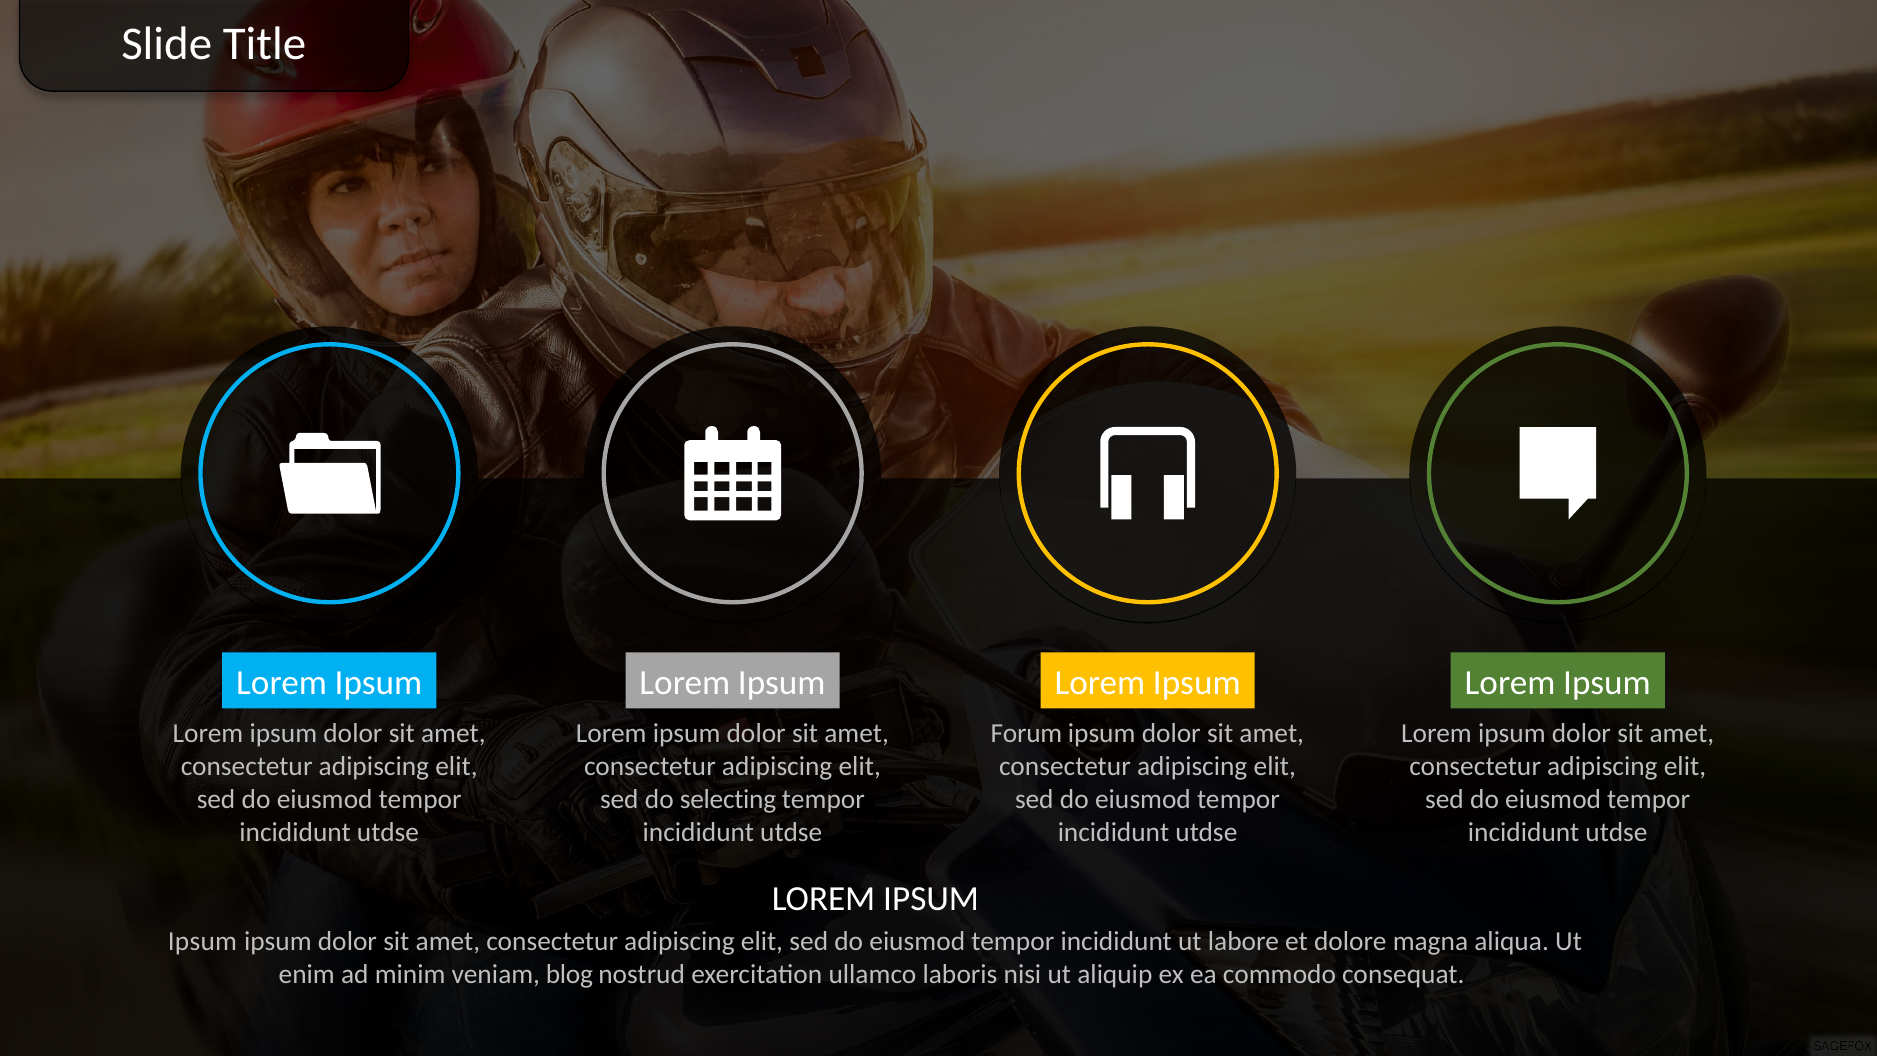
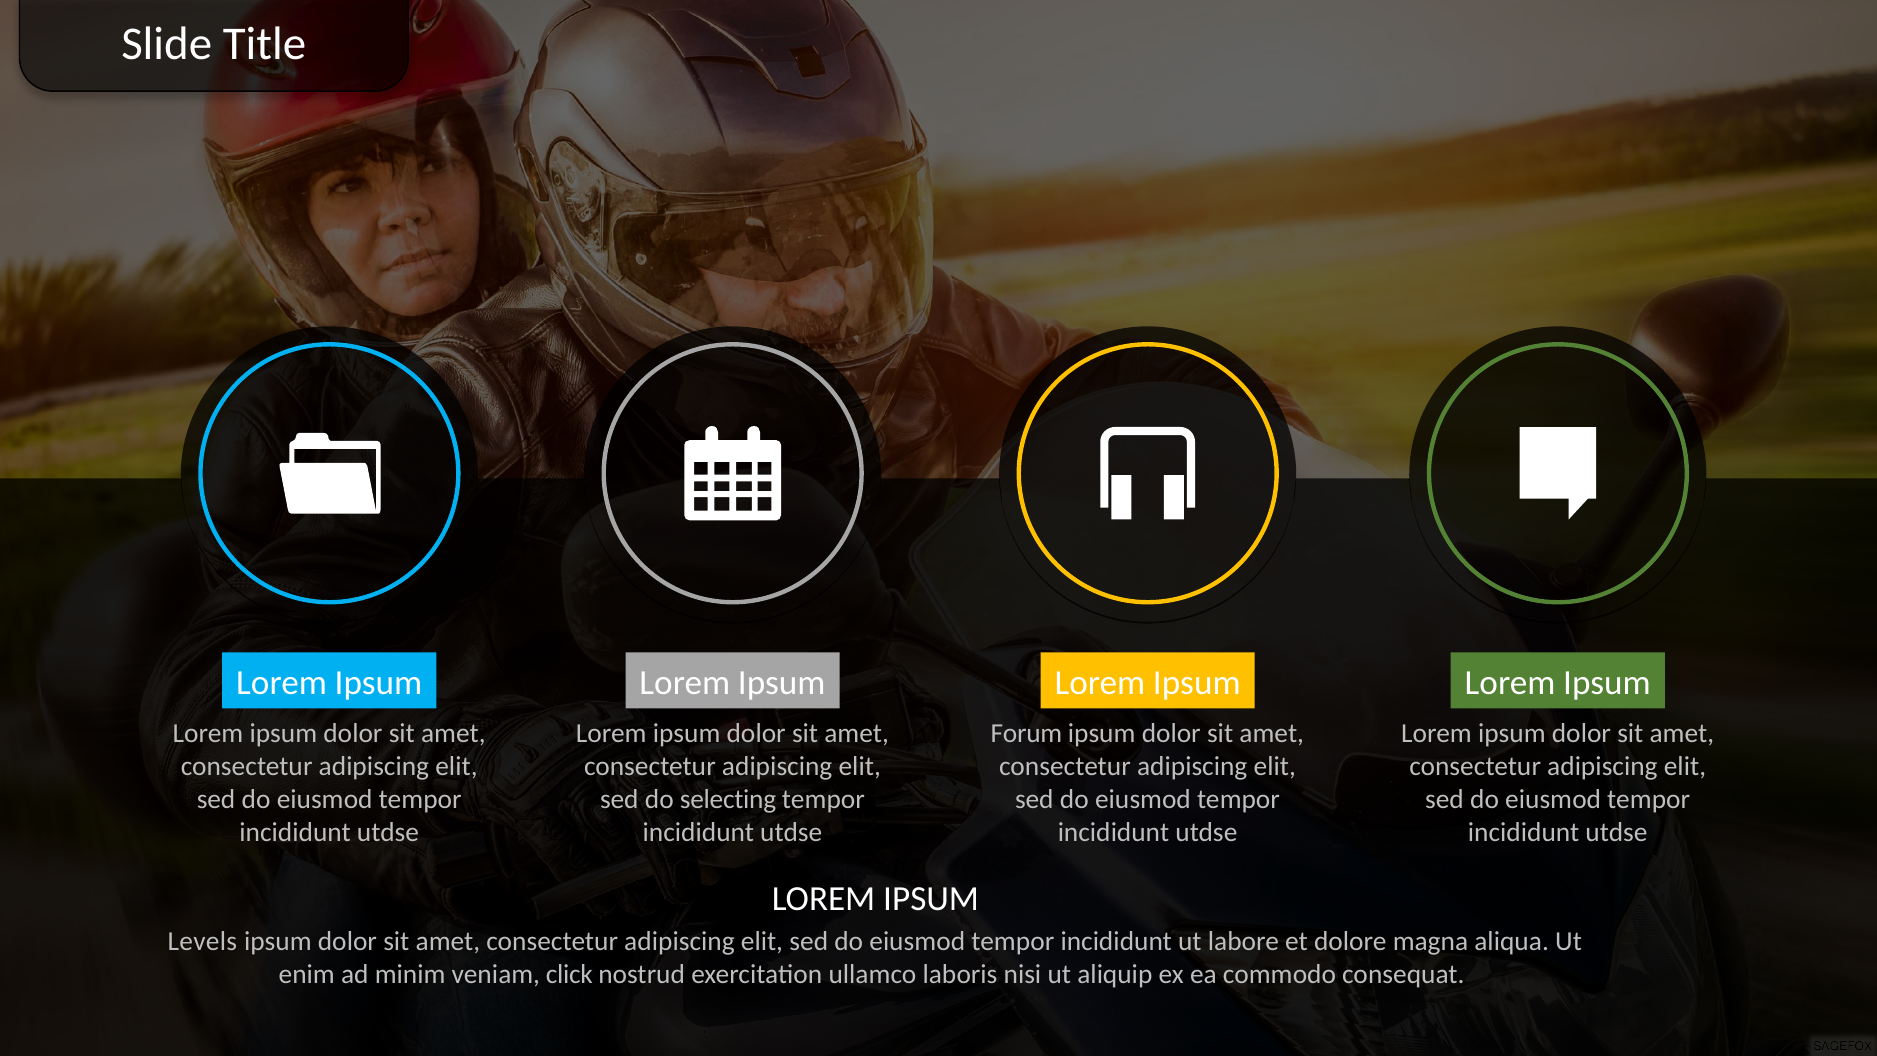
Ipsum: Ipsum -> Levels (202, 941)
blog: blog -> click (569, 974)
